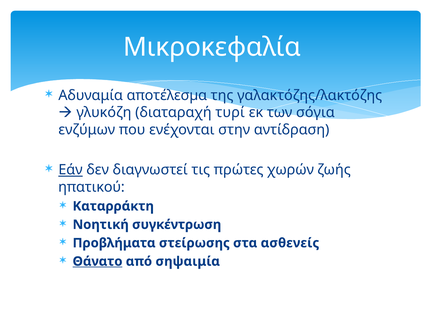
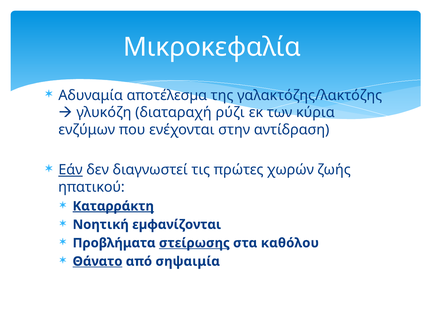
τυρί: τυρί -> ρύζι (230, 113)
σόγια: σόγια -> κύρια (315, 113)
Καταρράκτη underline: none -> present (113, 206)
συγκέντρωση: συγκέντρωση -> εµφανίζονται (177, 225)
στείρωσης underline: none -> present (194, 243)
ασθενείς: ασθενείς -> καθόλου (290, 243)
